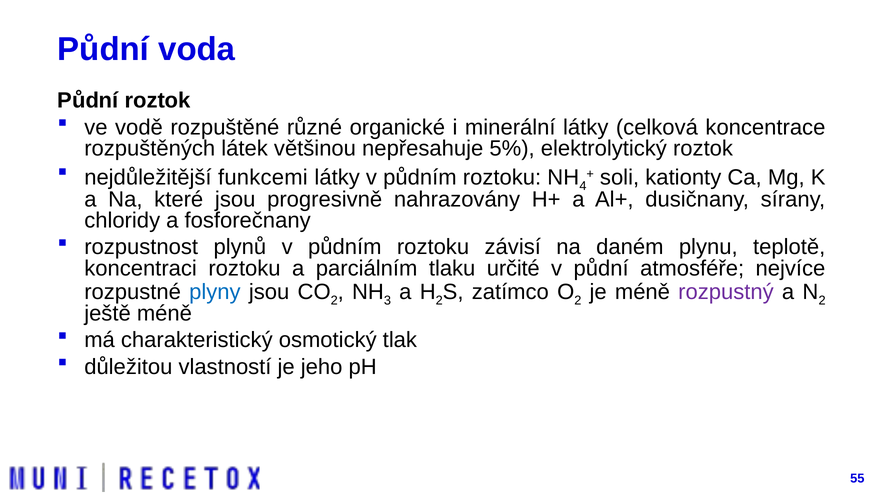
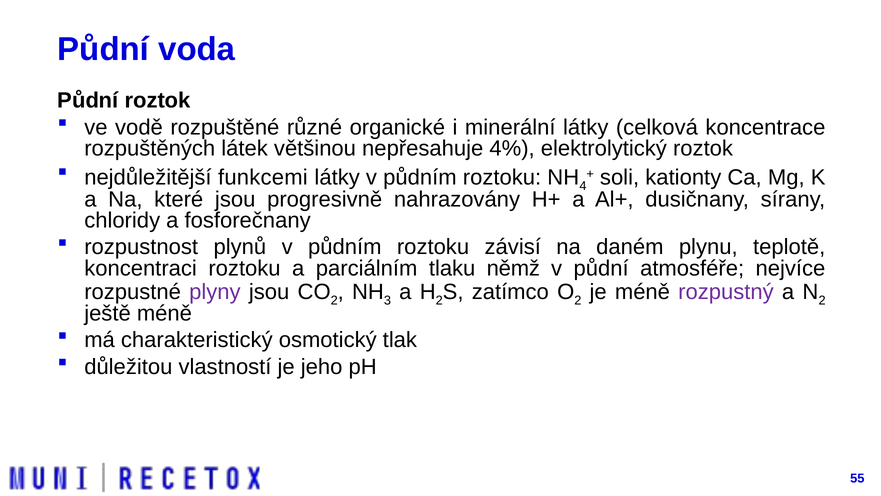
5%: 5% -> 4% (512, 148)
určité: určité -> němž (513, 268)
plyny colour: blue -> purple (215, 292)
